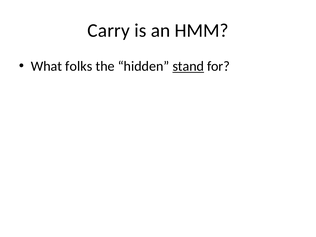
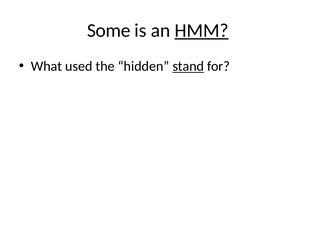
Carry: Carry -> Some (109, 31)
HMM underline: none -> present (202, 31)
folks: folks -> used (79, 66)
